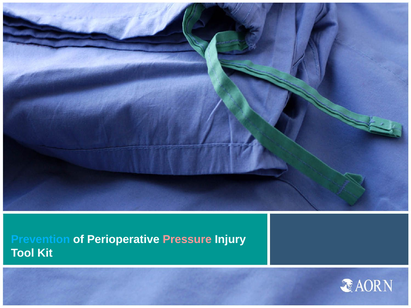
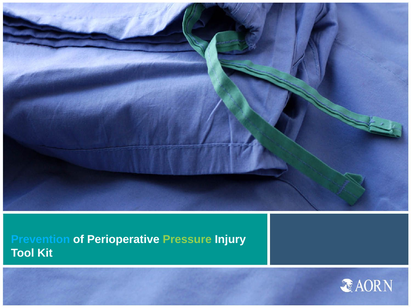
Pressure colour: pink -> light green (187, 240)
